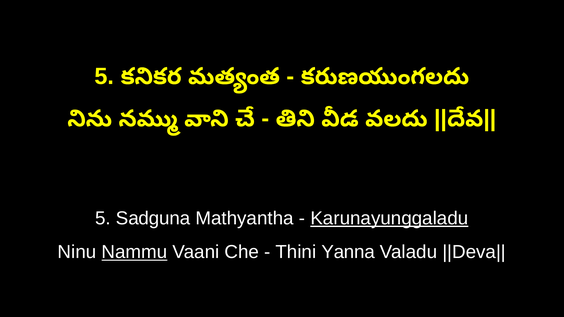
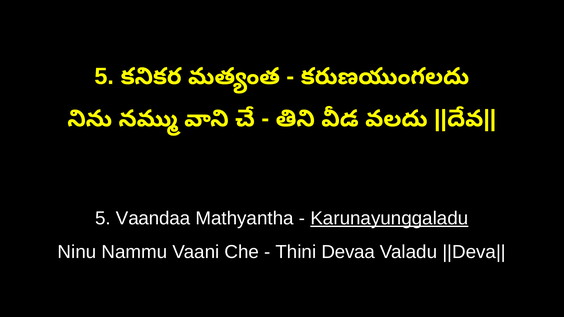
Sadguna: Sadguna -> Vaandaa (153, 218)
Nammu underline: present -> none (134, 252)
Yanna: Yanna -> Devaa (348, 252)
